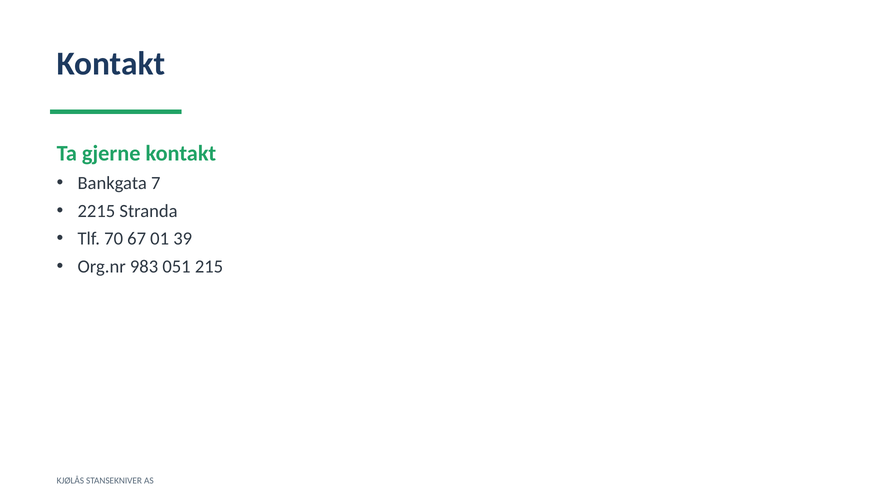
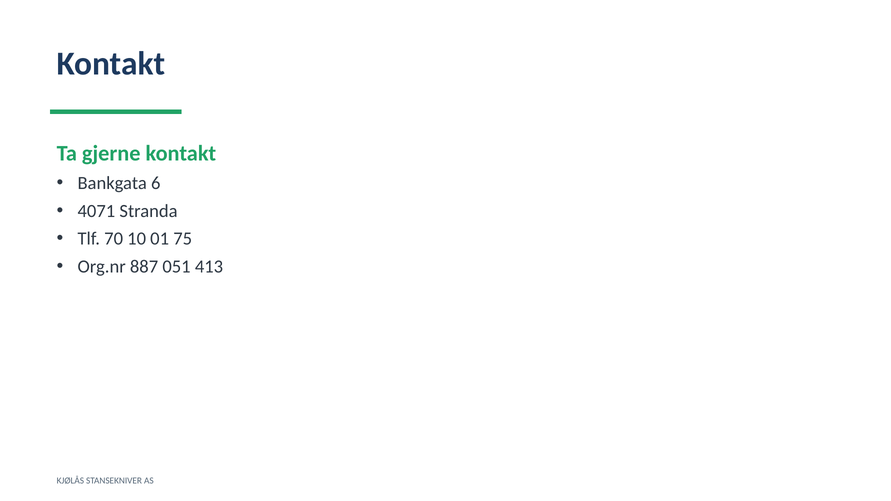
7: 7 -> 6 (156, 183)
2215: 2215 -> 4071 (96, 211)
67: 67 -> 10 (137, 239)
39: 39 -> 75 (183, 239)
983: 983 -> 887 (144, 267)
215: 215 -> 413 (209, 267)
